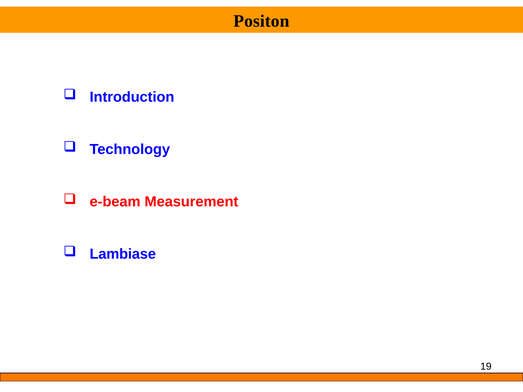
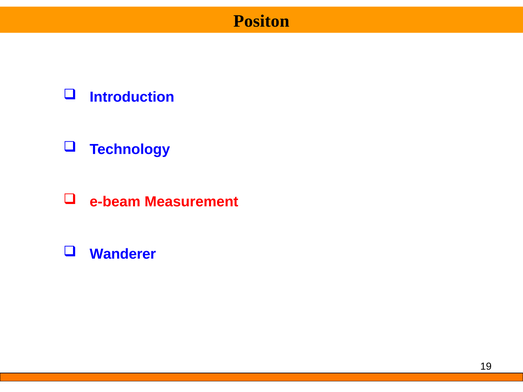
Lambiase: Lambiase -> Wanderer (123, 254)
